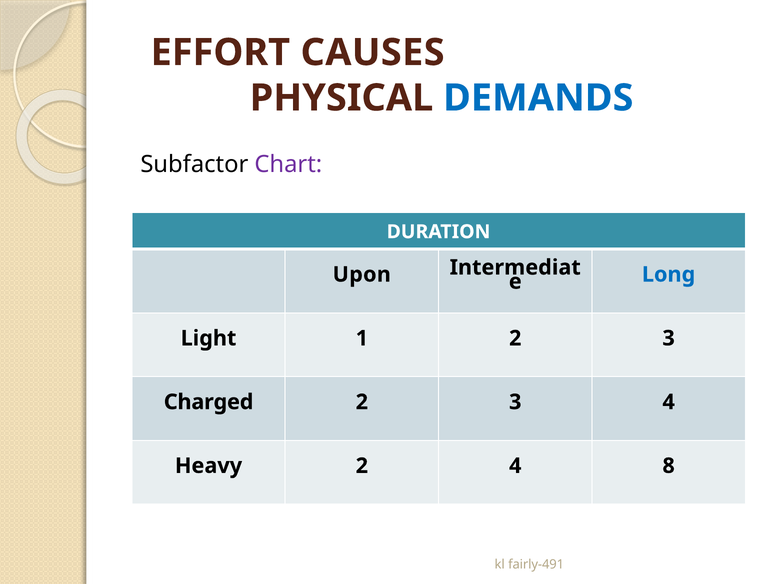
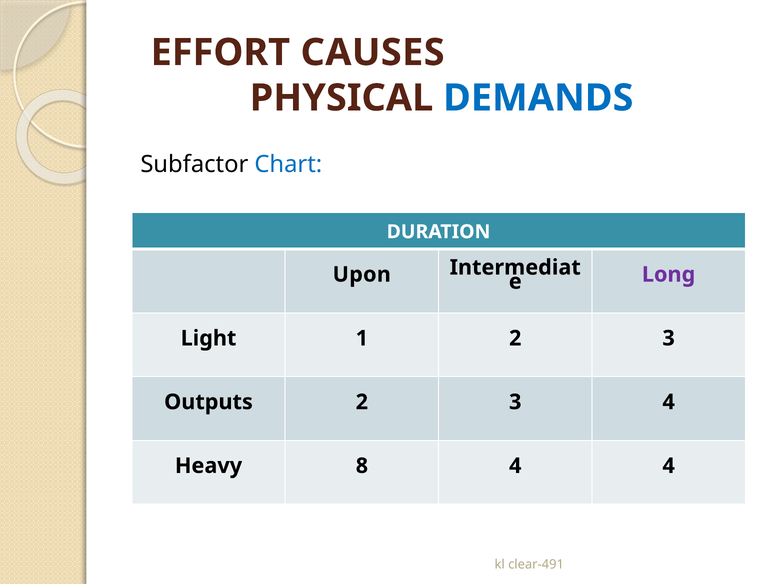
Chart colour: purple -> blue (288, 165)
Long colour: blue -> purple (669, 275)
Charged: Charged -> Outputs (208, 402)
Heavy 2: 2 -> 8 (362, 466)
4 8: 8 -> 4 (669, 466)
fairly-491: fairly-491 -> clear-491 (536, 565)
